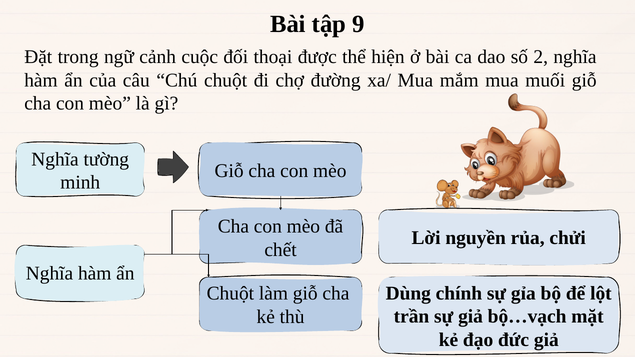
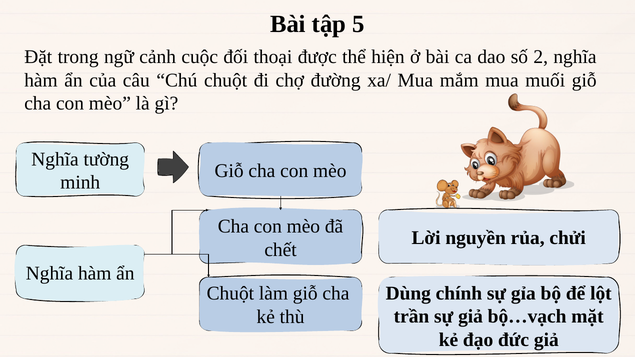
9: 9 -> 5 (359, 24)
